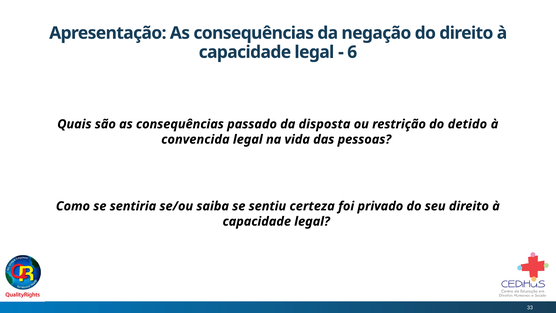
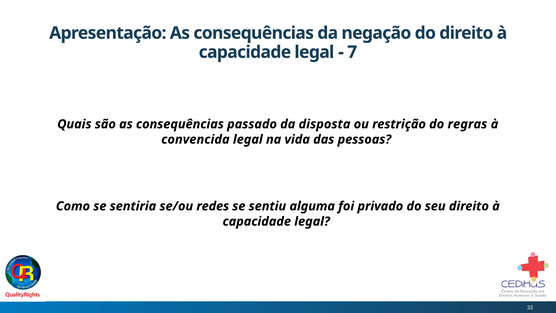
6: 6 -> 7 (352, 52)
detido: detido -> regras (467, 124)
saiba: saiba -> redes (213, 206)
certeza: certeza -> alguma (312, 206)
